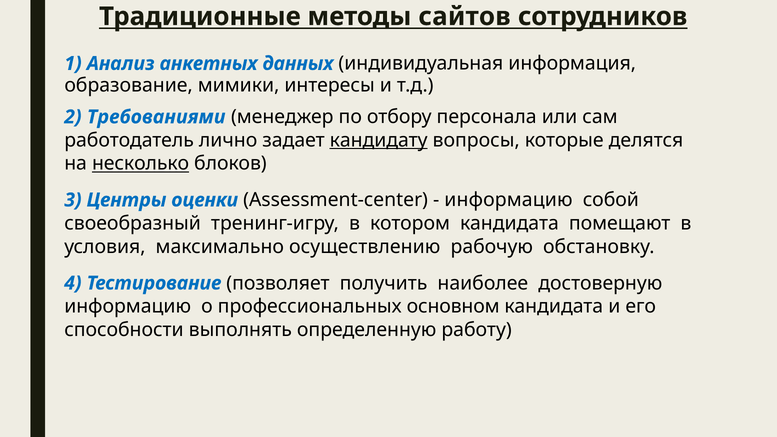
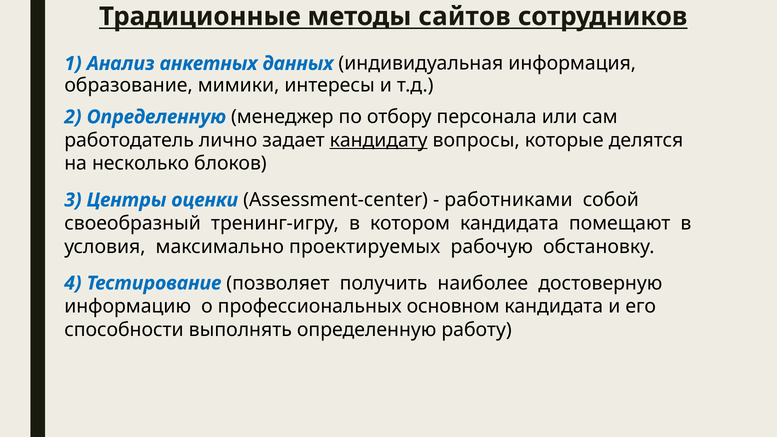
2 Требованиями: Требованиями -> Определенную (156, 117)
несколько underline: present -> none (141, 164)
информацию: информацию -> работниками (508, 200)
осуществлению: осуществлению -> проектируемых (365, 247)
